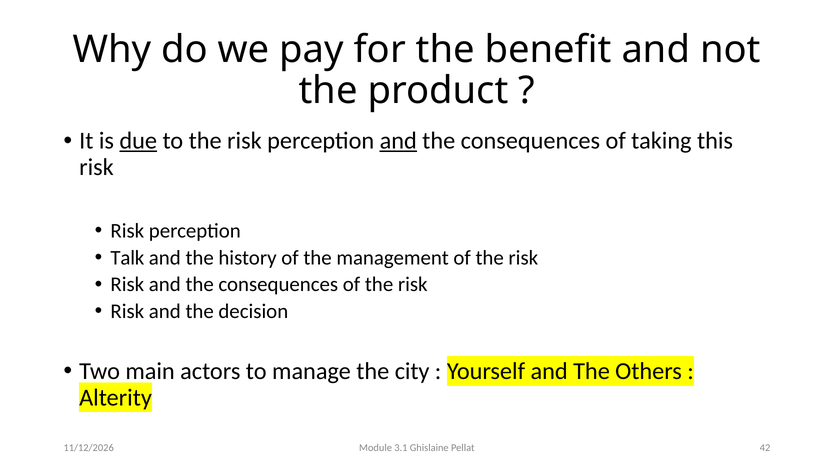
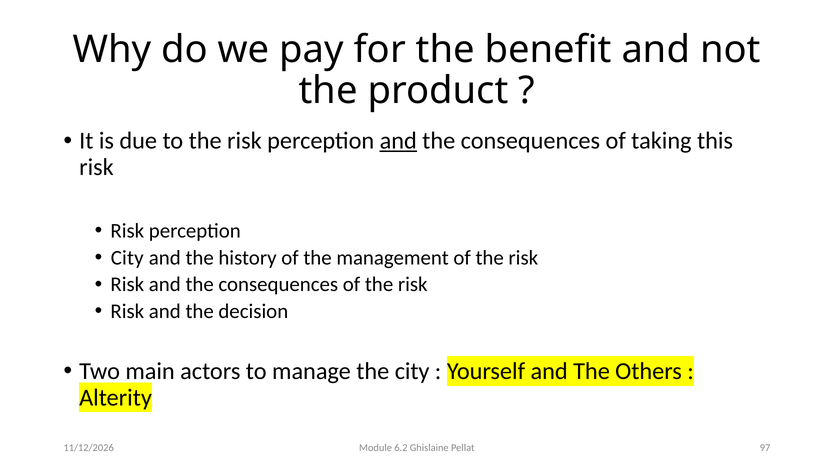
due underline: present -> none (138, 141)
Talk: Talk -> City (127, 258)
3.1: 3.1 -> 6.2 (401, 448)
42: 42 -> 97 (765, 448)
